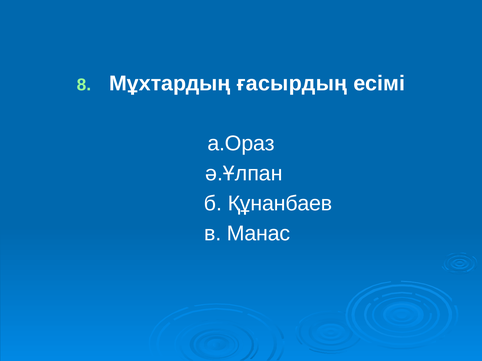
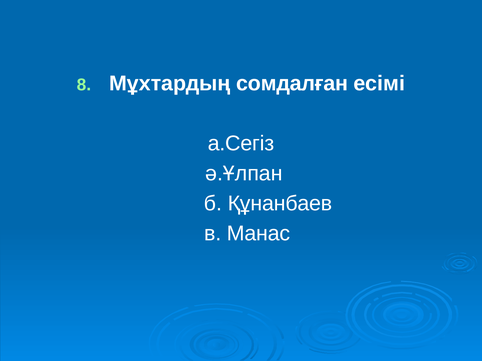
ғасырдың: ғасырдың -> сомдалған (292, 84)
а.Ораз: а.Ораз -> а.Сегіз (241, 144)
